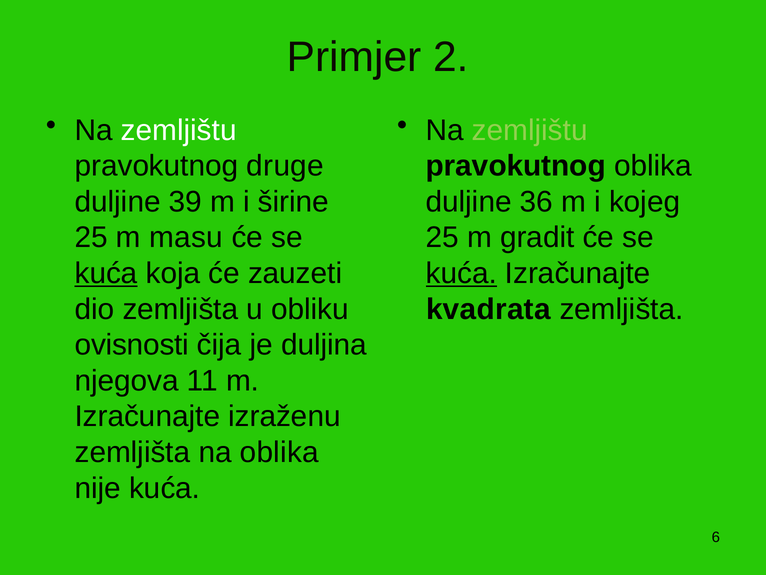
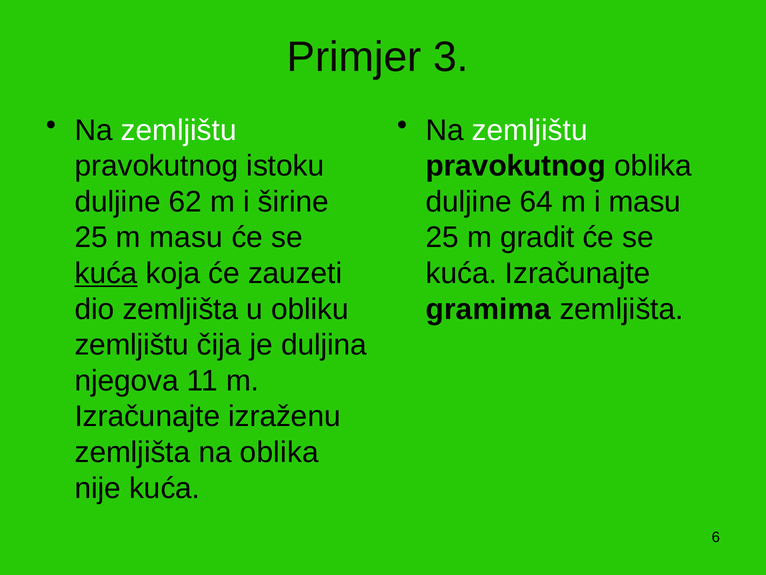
2: 2 -> 3 (451, 57)
zemljištu colour: light green -> white (530, 130)
druge: druge -> istoku (285, 166)
39: 39 -> 62 (185, 202)
36: 36 -> 64 (536, 202)
i kojeg: kojeg -> masu (645, 202)
kuća underline: present -> none (461, 273)
kvadrata: kvadrata -> gramima (488, 309)
ovisnosti: ovisnosti -> zemljištu (132, 345)
